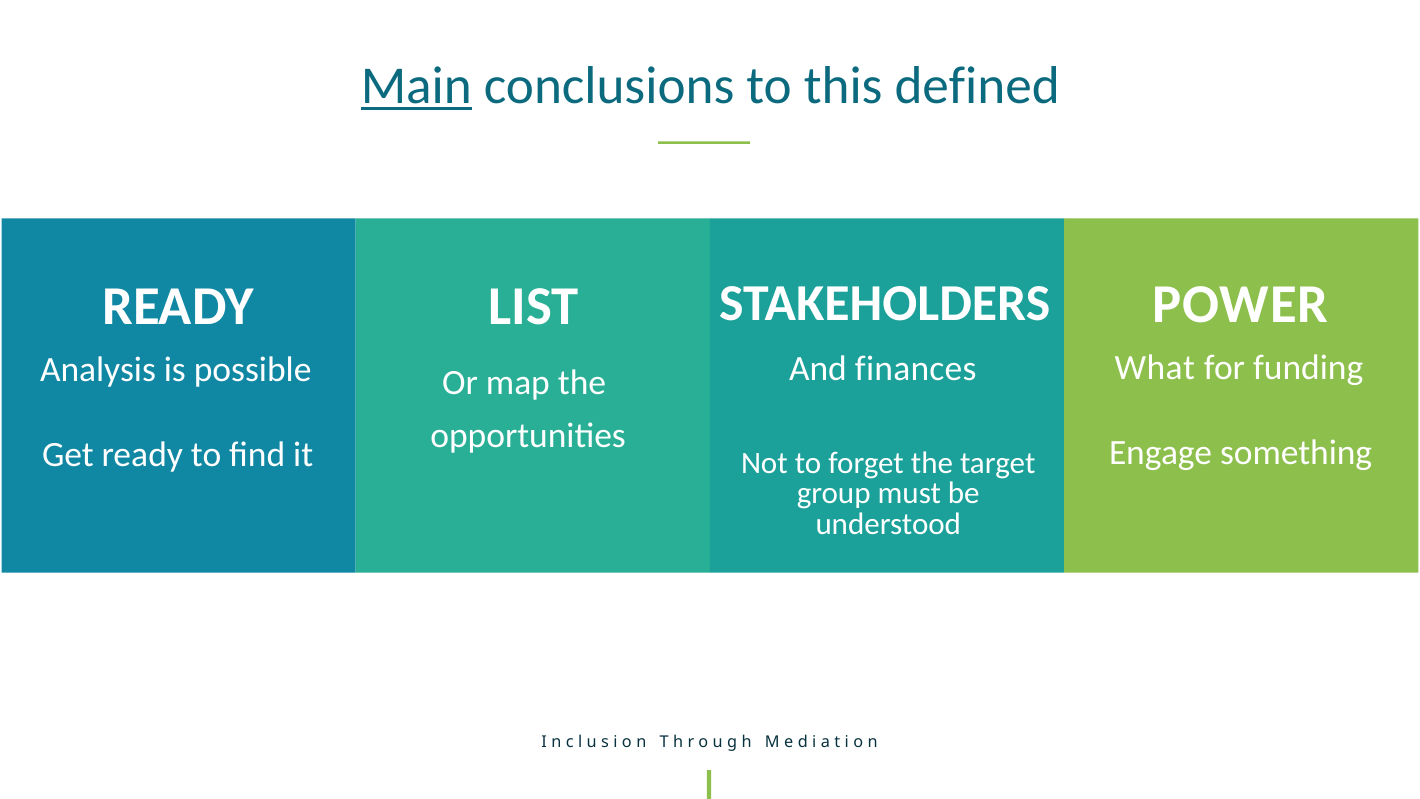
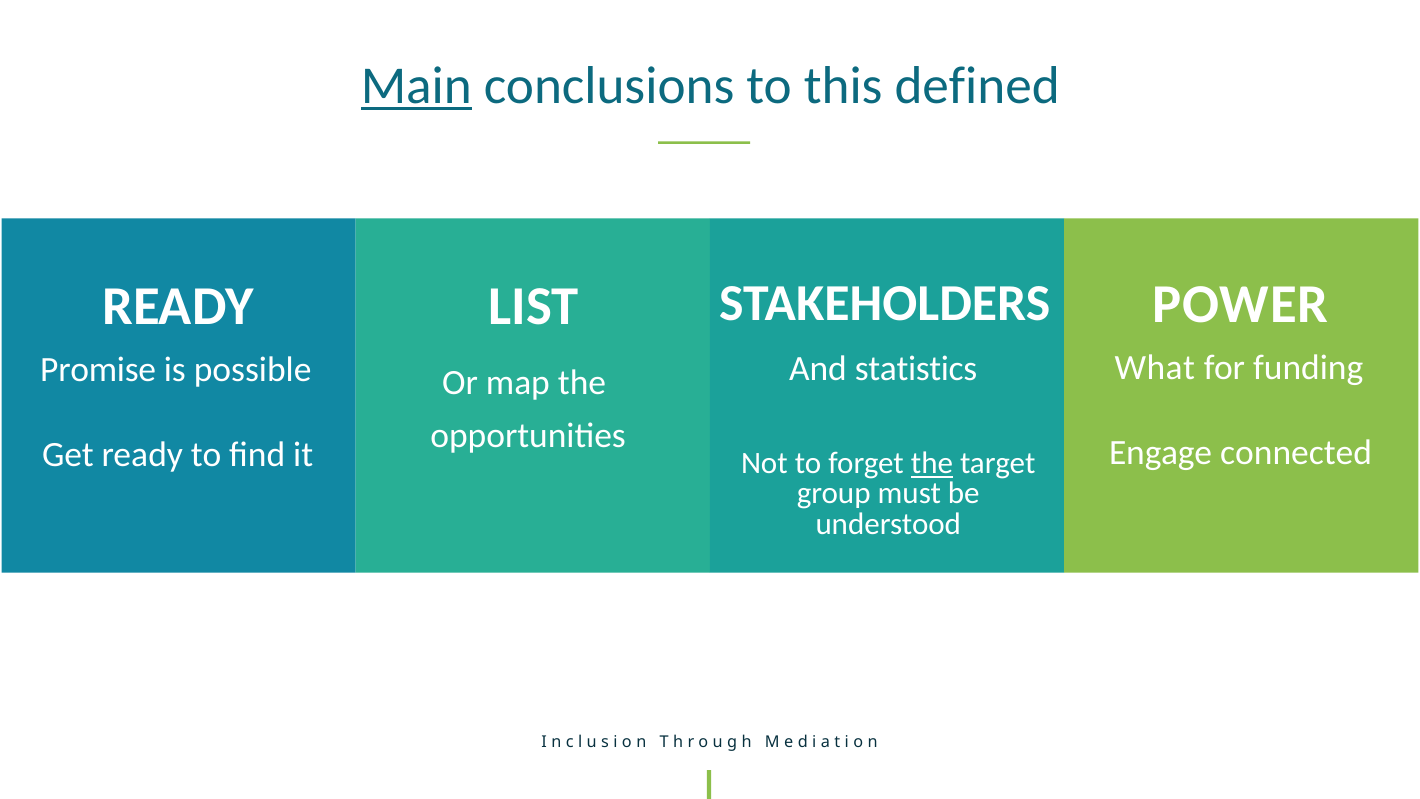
finances: finances -> statistics (916, 368)
Analysis: Analysis -> Promise (98, 370)
something: something -> connected (1296, 453)
the underline: none -> present (932, 463)
